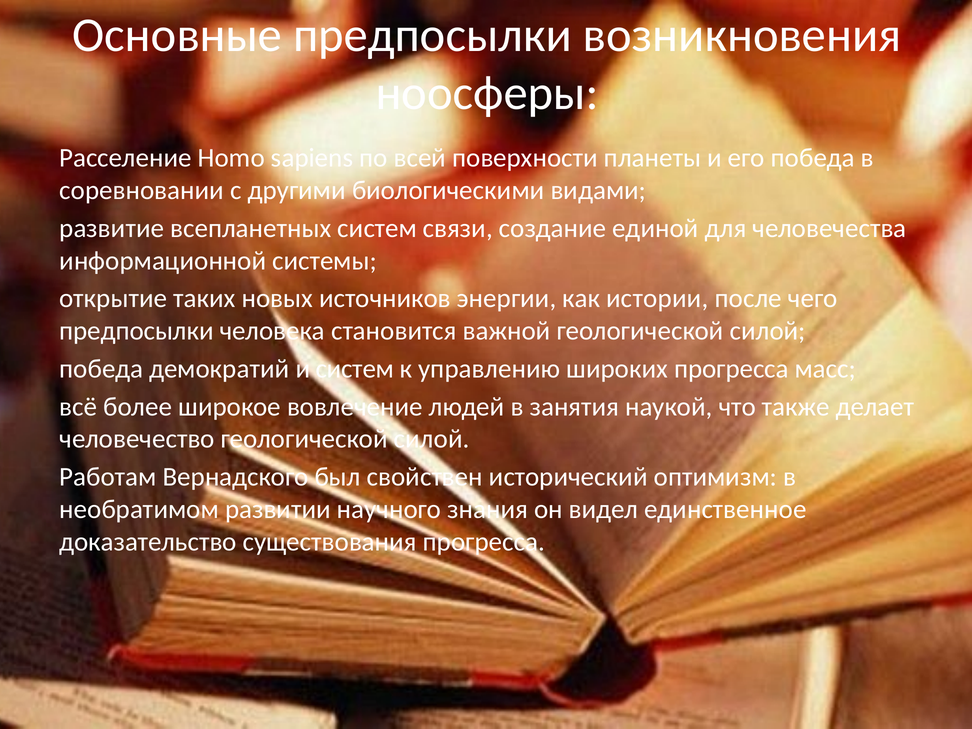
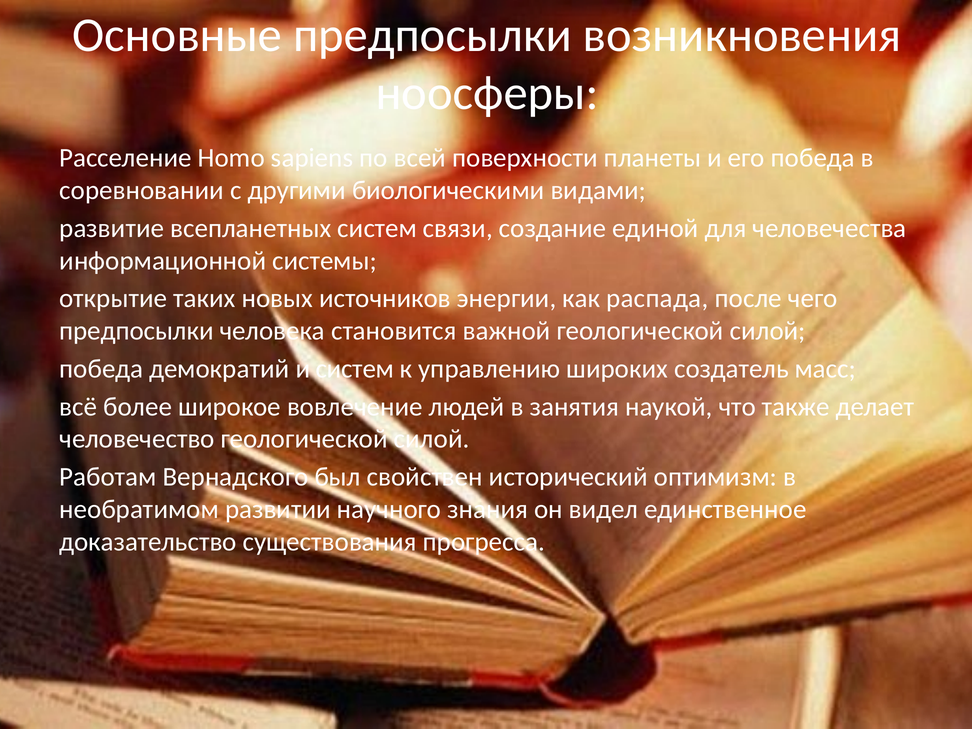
истории: истории -> распада (657, 298)
широких прогресса: прогресса -> создатель (731, 369)
